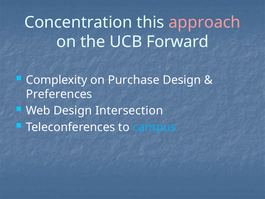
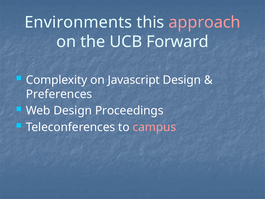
Concentration: Concentration -> Environments (78, 22)
Purchase: Purchase -> Javascript (134, 80)
Intersection: Intersection -> Proceedings (129, 111)
campus colour: light blue -> pink (154, 127)
